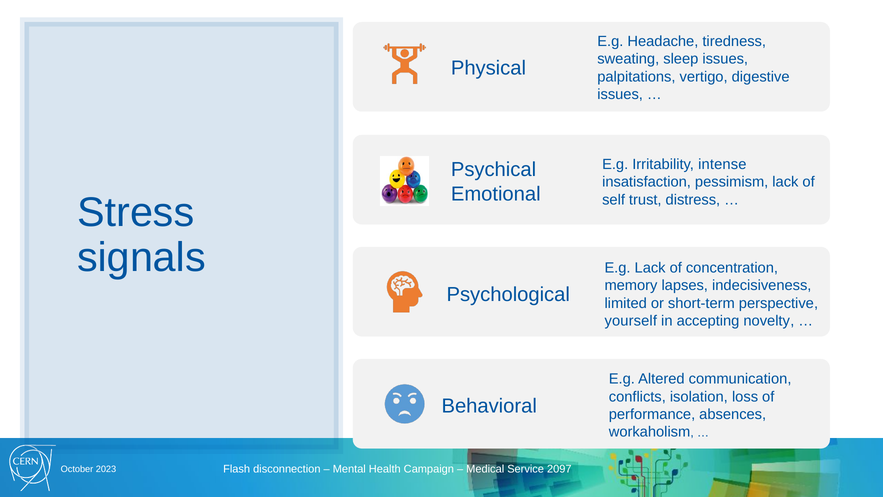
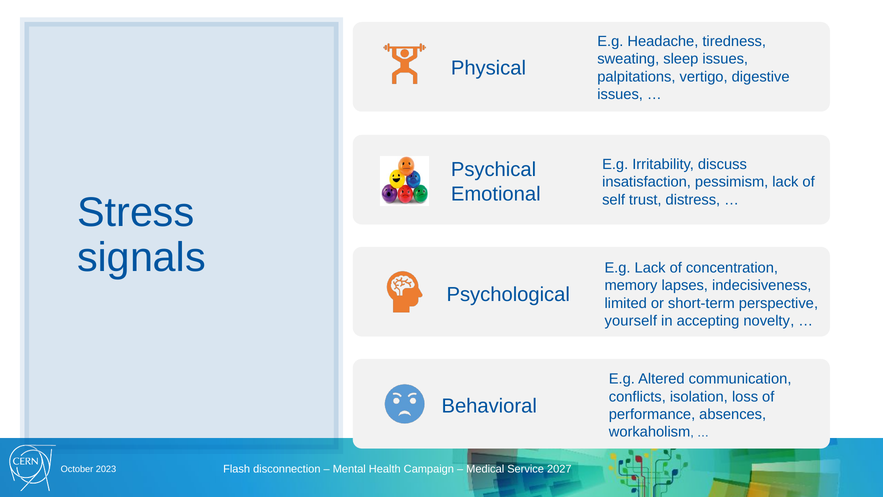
intense: intense -> discuss (722, 164)
2097: 2097 -> 2027 (559, 469)
